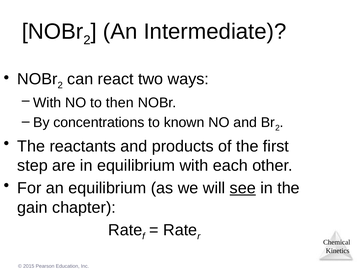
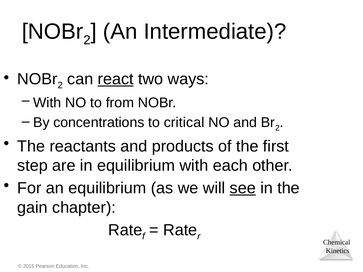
react underline: none -> present (116, 79)
then: then -> from (120, 103)
known: known -> critical (184, 122)
